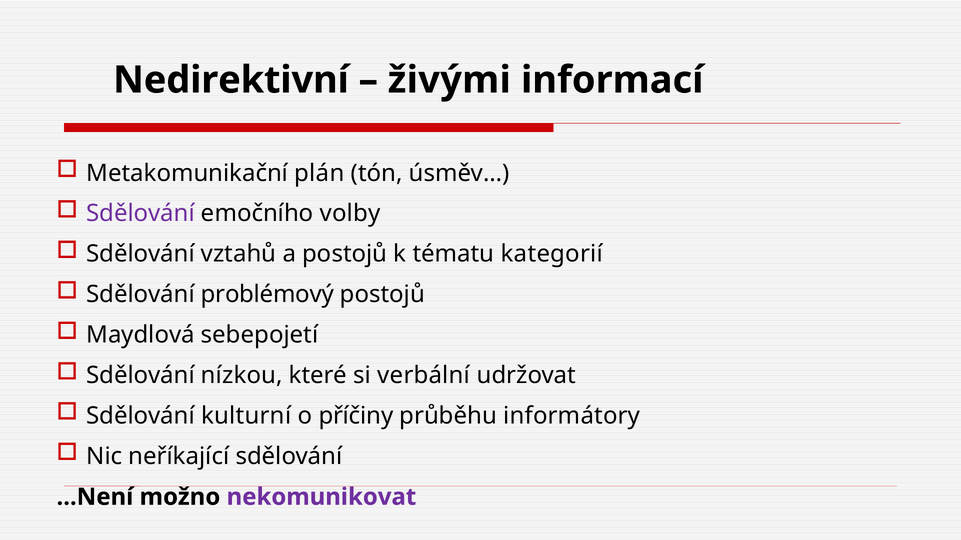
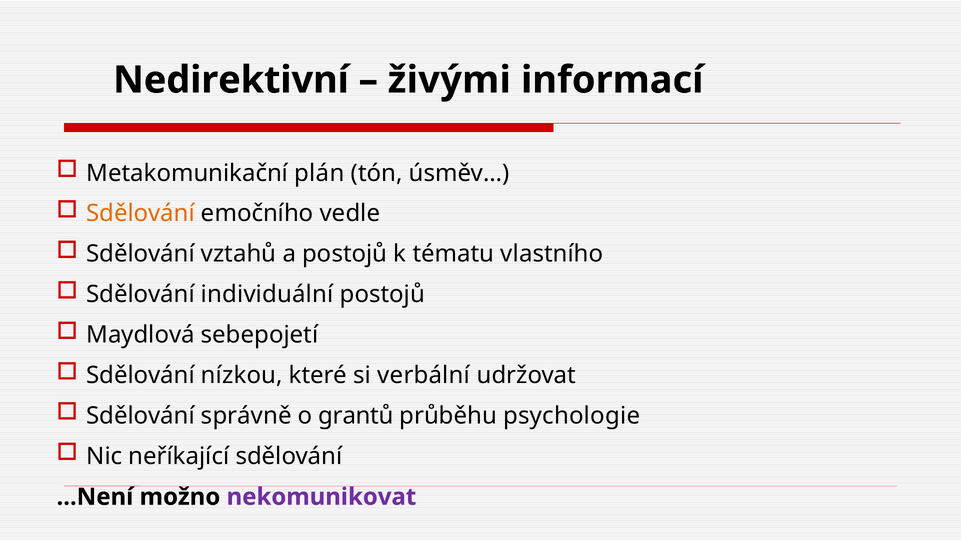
Sdělování colour: purple -> orange (141, 214)
volby: volby -> vedle (350, 214)
kategorií: kategorií -> vlastního (552, 254)
problémový: problémový -> individuální (267, 295)
kulturní: kulturní -> správně (246, 416)
příčiny: příčiny -> grantů (356, 416)
informátory: informátory -> psychologie (572, 416)
